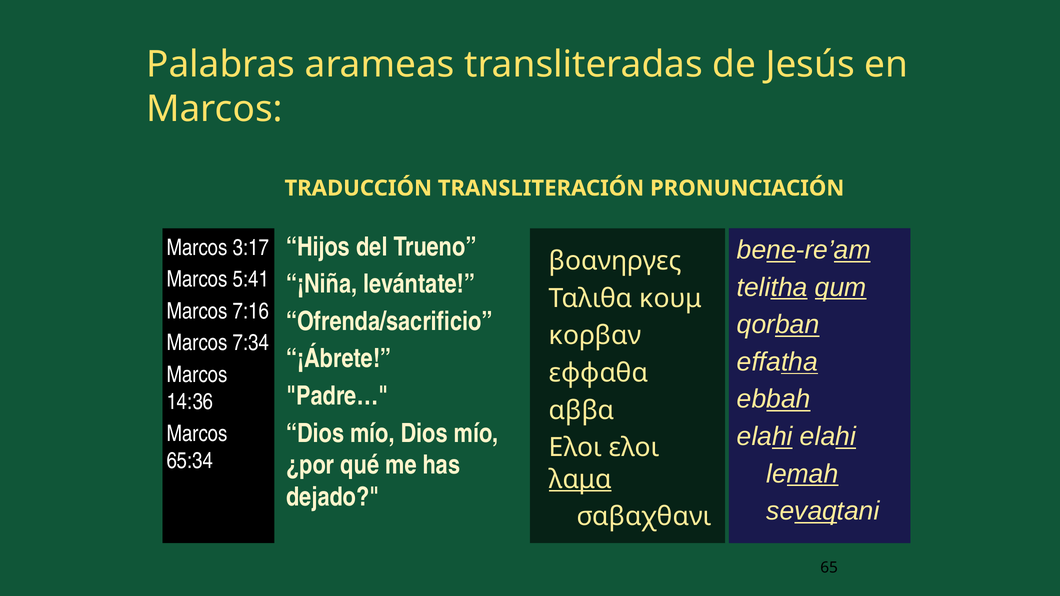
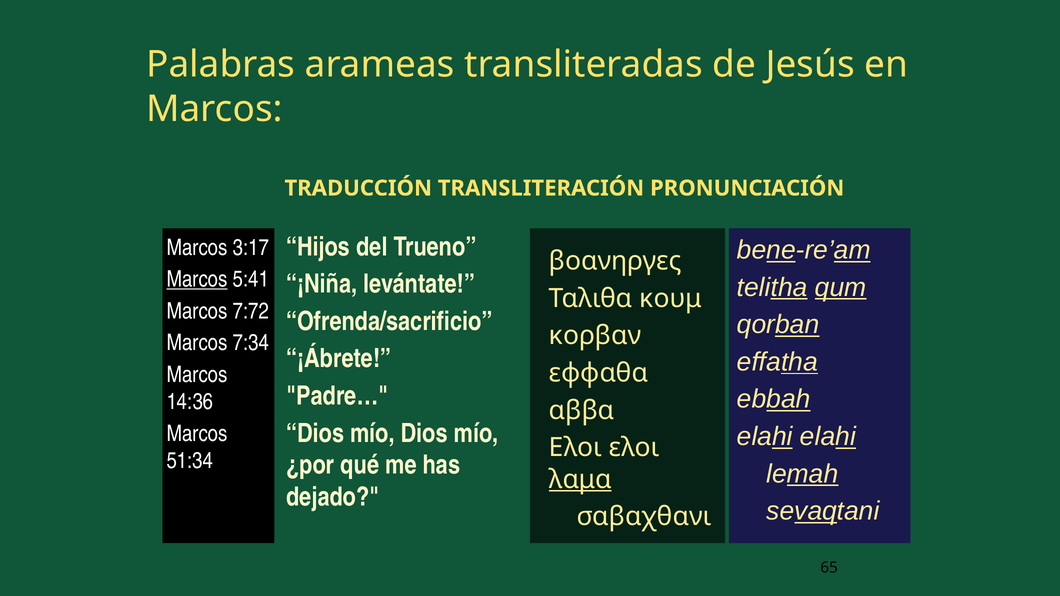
Marcos underline: none -> present (197, 279)
7:16: 7:16 -> 7:72 (251, 311)
65:34: 65:34 -> 51:34 (190, 461)
